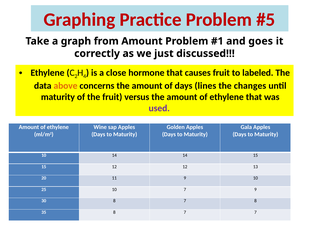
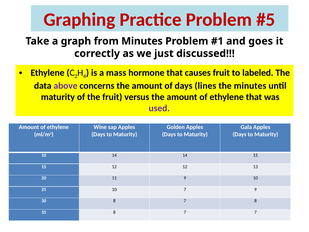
from Amount: Amount -> Minutes (142, 41)
close: close -> mass (116, 73)
above colour: orange -> purple (66, 86)
the changes: changes -> minutes (250, 86)
